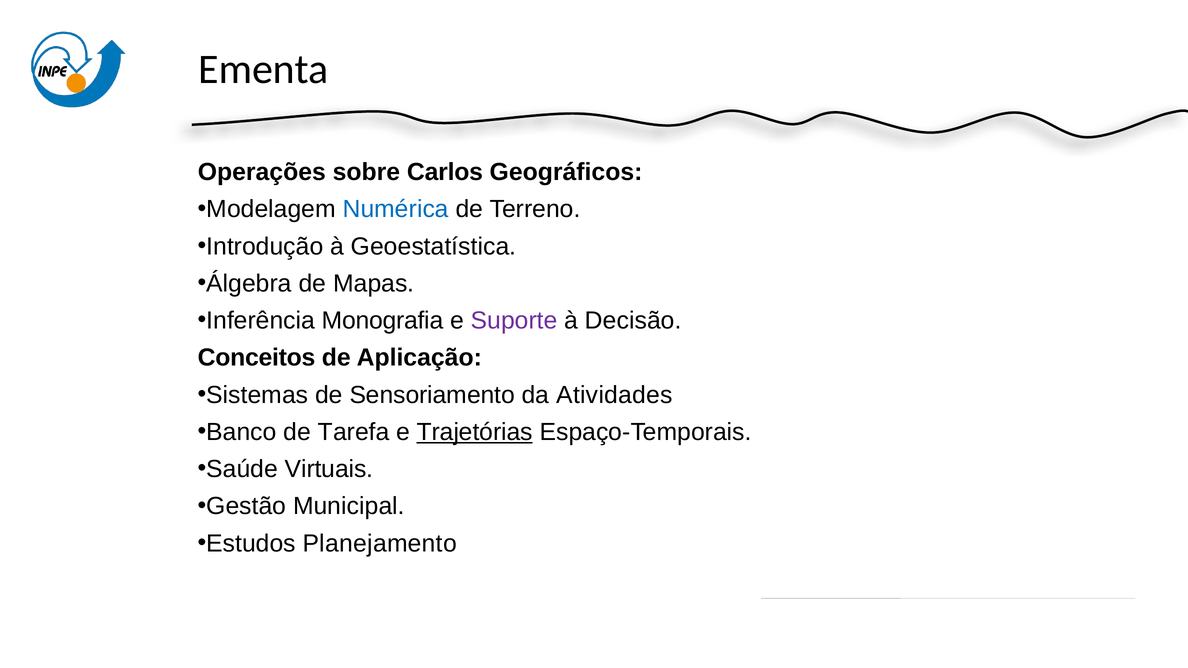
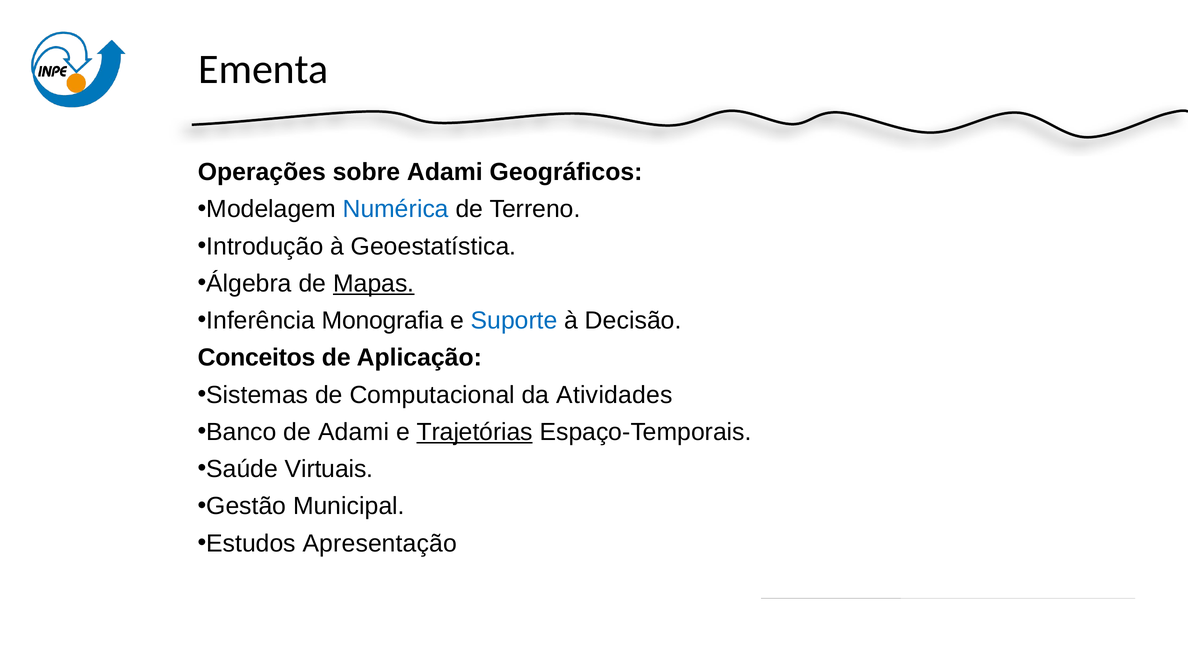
sobre Carlos: Carlos -> Adami (445, 172)
Mapas underline: none -> present (374, 284)
Suporte colour: purple -> blue (514, 321)
Sensoriamento: Sensoriamento -> Computacional (432, 395)
de Tarefa: Tarefa -> Adami (354, 432)
Planejamento: Planejamento -> Apresentação (380, 544)
